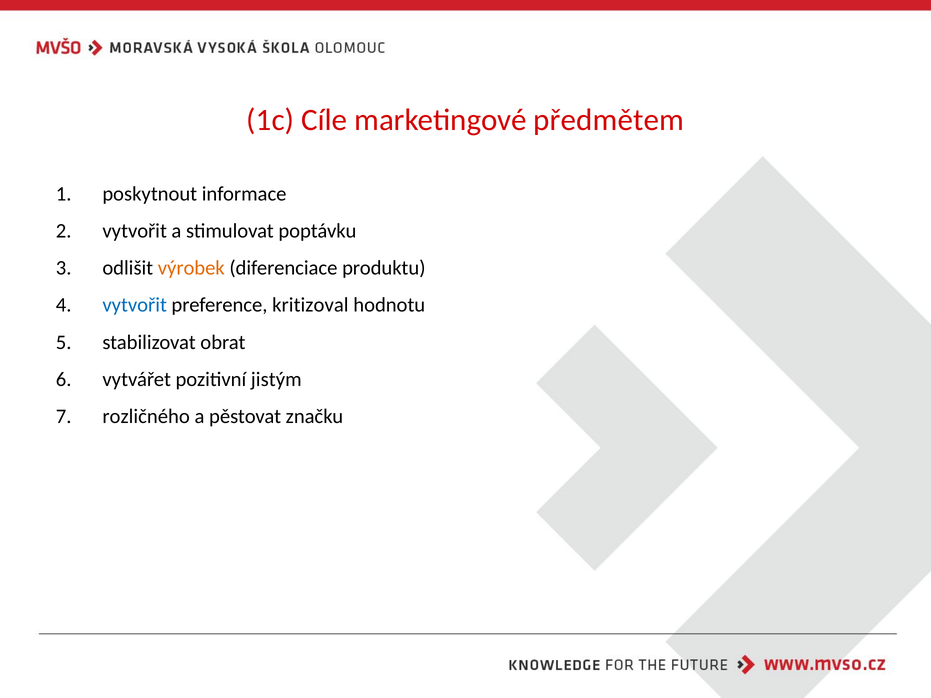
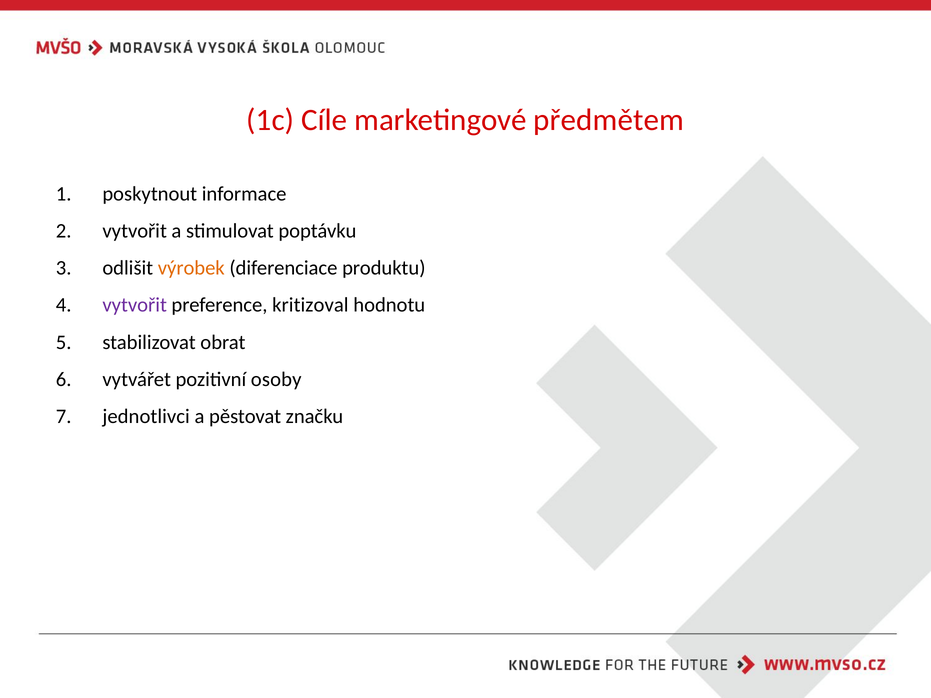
vytvořit colour: blue -> purple (135, 305)
jistým: jistým -> osoby (276, 380)
rozličného: rozličného -> jednotlivci (146, 417)
